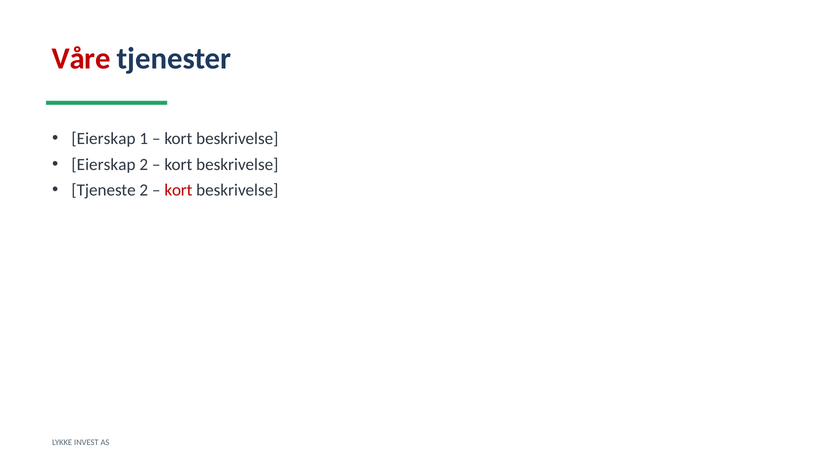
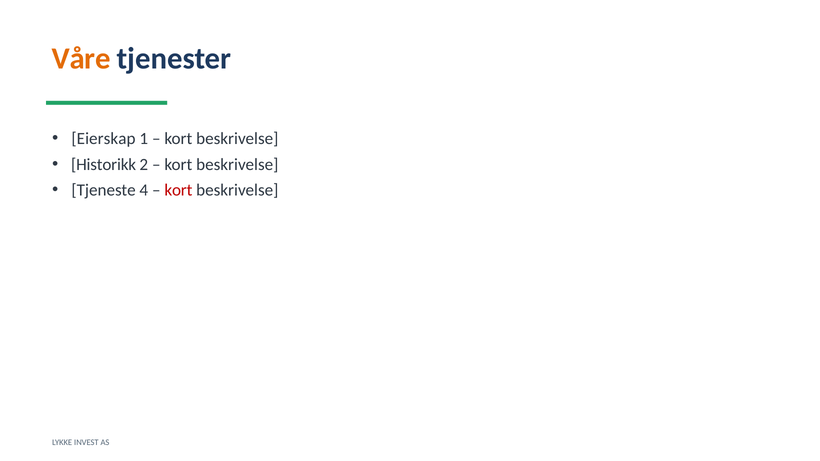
Våre colour: red -> orange (81, 59)
Eierskap: Eierskap -> Historikk (104, 165)
Tjeneste 2: 2 -> 4 (144, 190)
